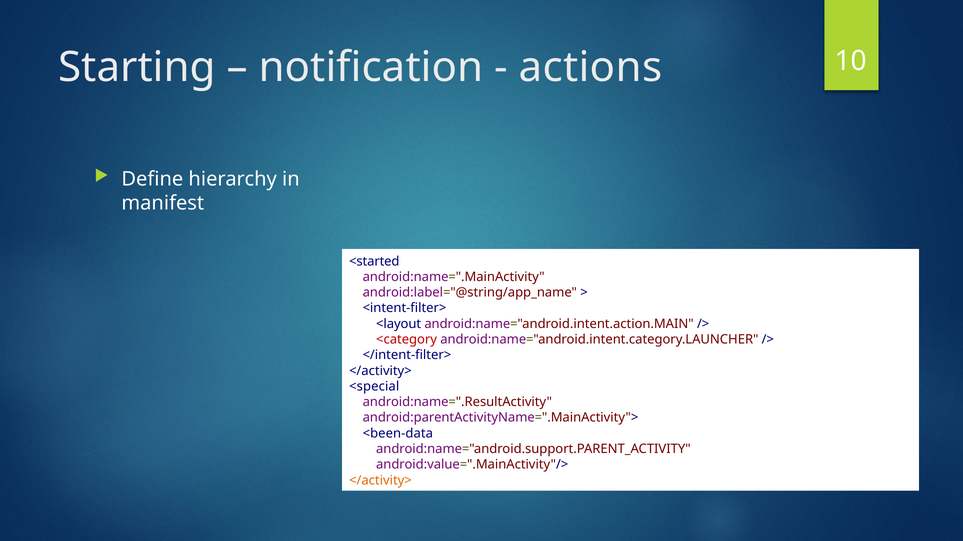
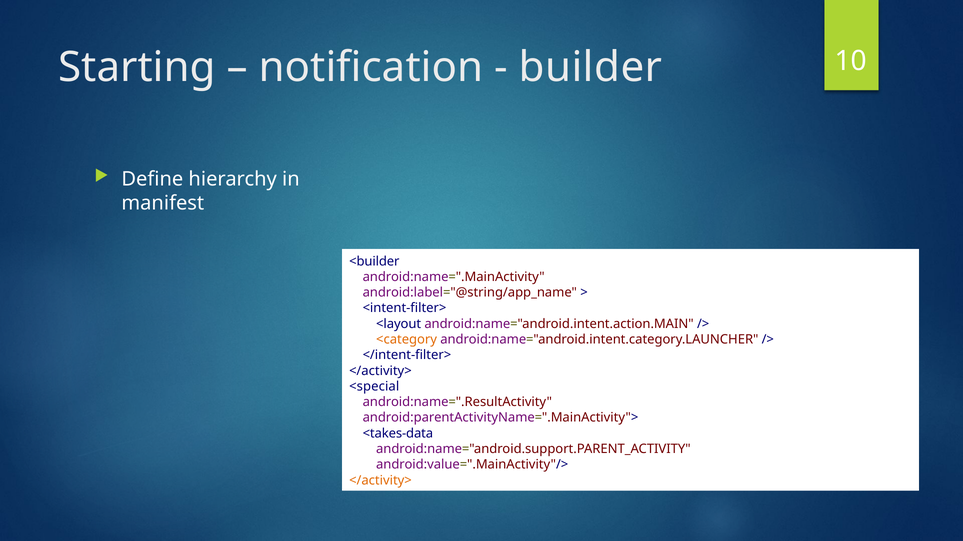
actions: actions -> builder (590, 68)
<started: <started -> <builder (374, 262)
<category colour: red -> orange (407, 340)
<been-data: <been-data -> <takes-data (398, 434)
